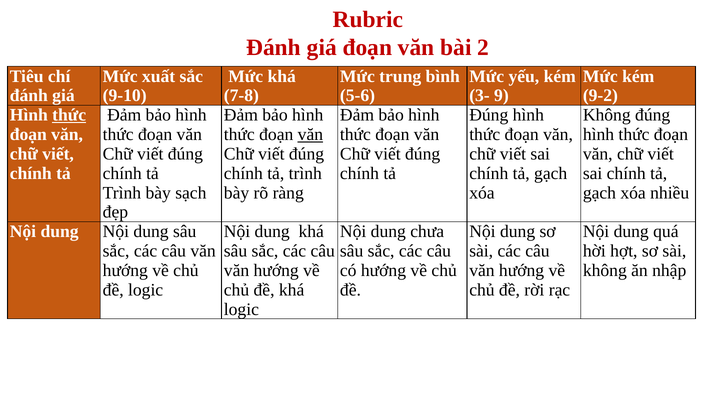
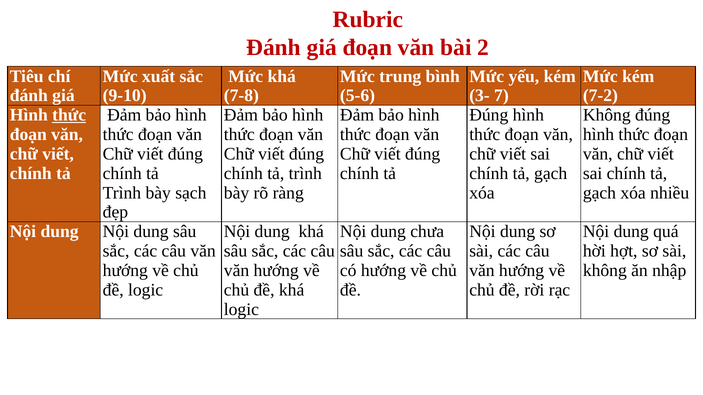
9: 9 -> 7 (501, 96)
9-2: 9-2 -> 7-2 (600, 96)
văn underline: present -> none (310, 135)
